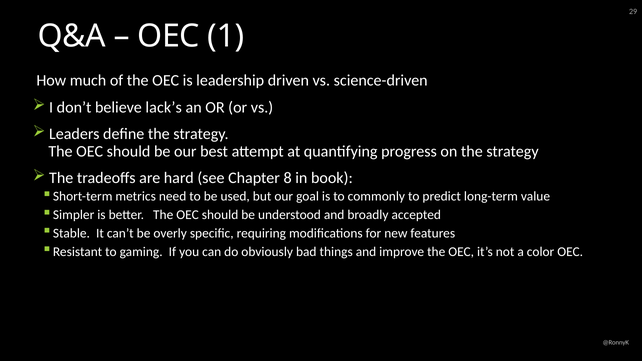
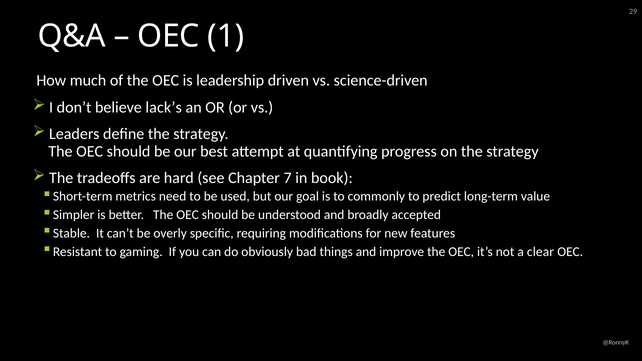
8: 8 -> 7 (288, 178)
color: color -> clear (540, 252)
